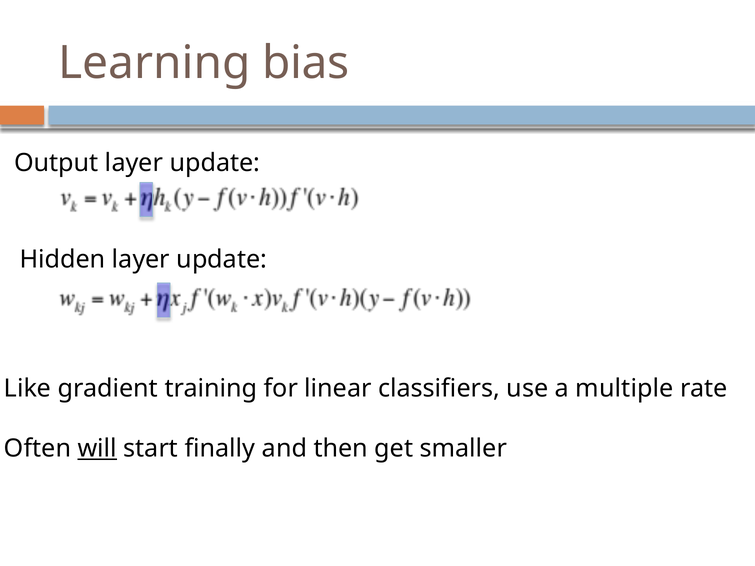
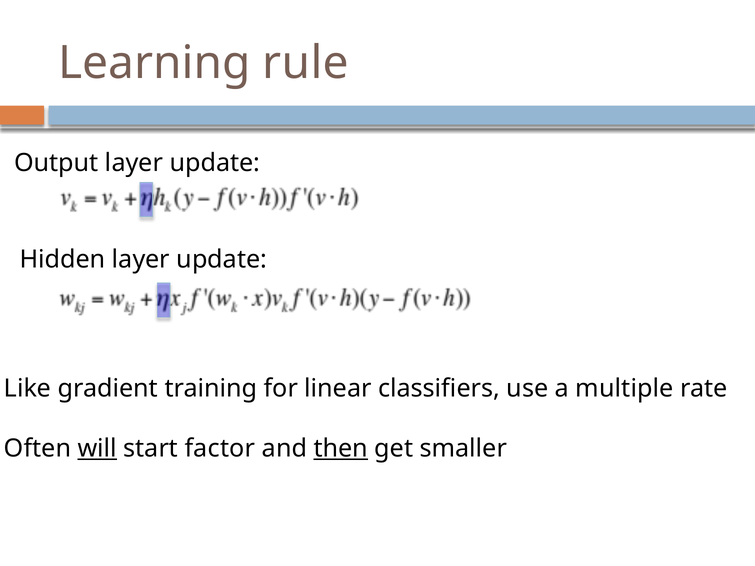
bias: bias -> rule (306, 63)
finally: finally -> factor (220, 449)
then underline: none -> present (341, 449)
